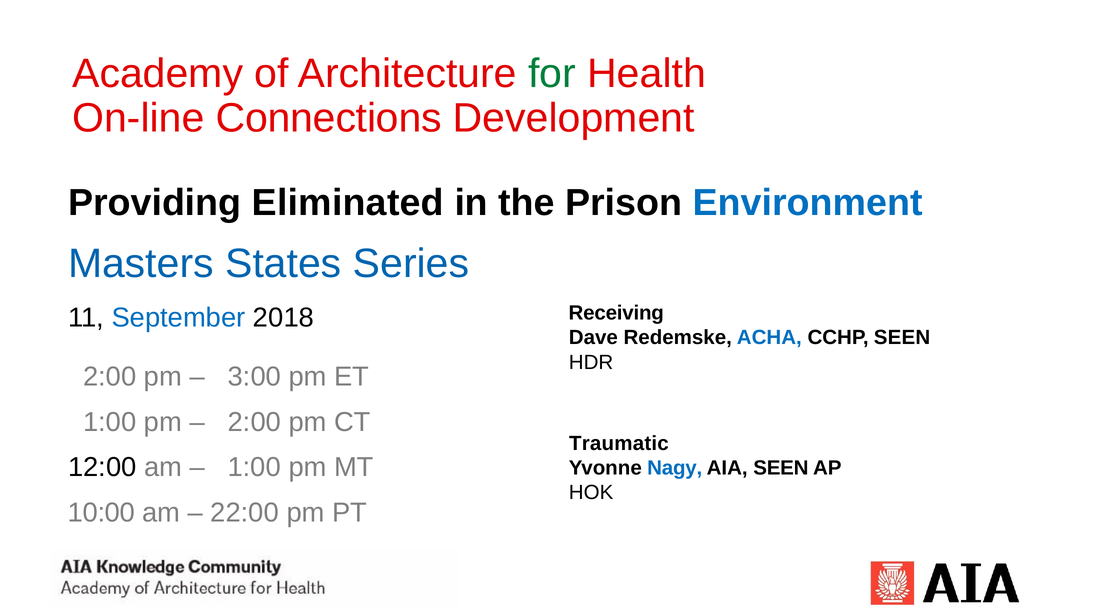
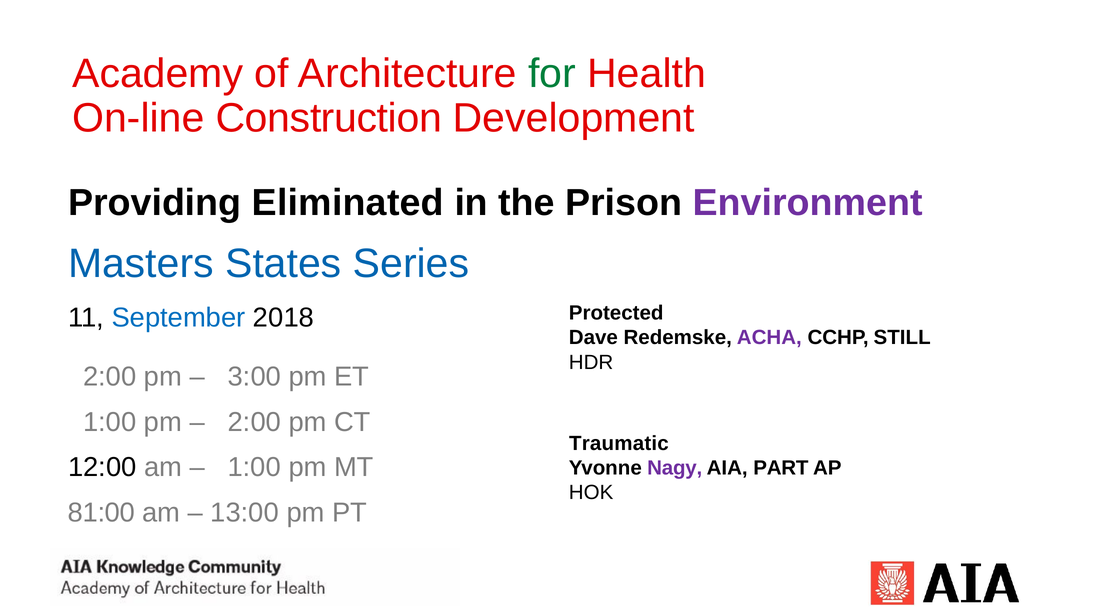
Connections: Connections -> Construction (329, 118)
Environment colour: blue -> purple (808, 203)
Receiving: Receiving -> Protected (616, 313)
ACHA colour: blue -> purple (769, 338)
CCHP SEEN: SEEN -> STILL (902, 338)
Nagy colour: blue -> purple (675, 468)
AIA SEEN: SEEN -> PART (781, 468)
10:00: 10:00 -> 81:00 (101, 513)
22:00: 22:00 -> 13:00 (245, 513)
